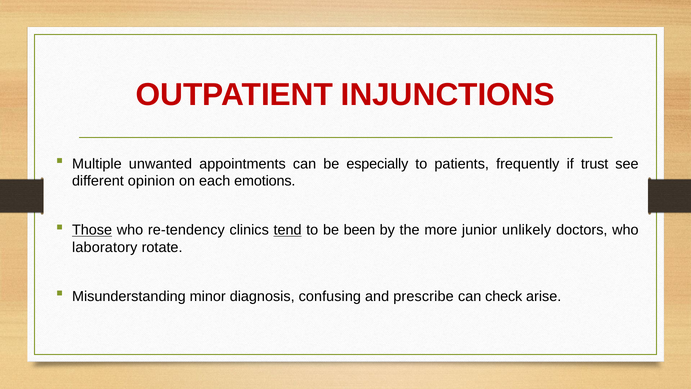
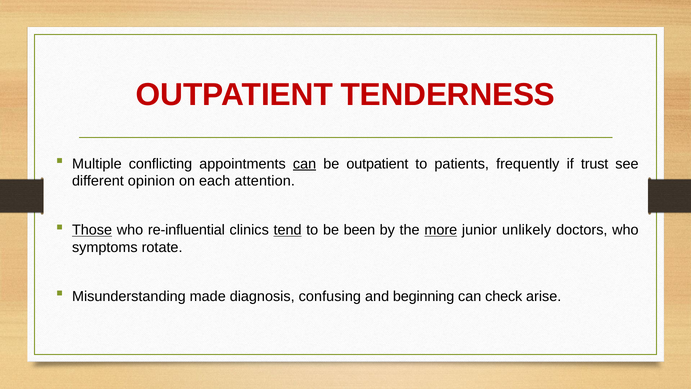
INJUNCTIONS: INJUNCTIONS -> TENDERNESS (448, 95)
unwanted: unwanted -> conflicting (161, 164)
can underline: none -> present (305, 164)
be especially: especially -> outpatient (377, 164)
emotions: emotions -> attention (265, 181)
re-tendency: re-tendency -> re-influential (186, 230)
more underline: none -> present (441, 230)
laboratory: laboratory -> symptoms (105, 247)
minor: minor -> made (208, 296)
prescribe: prescribe -> beginning (424, 296)
